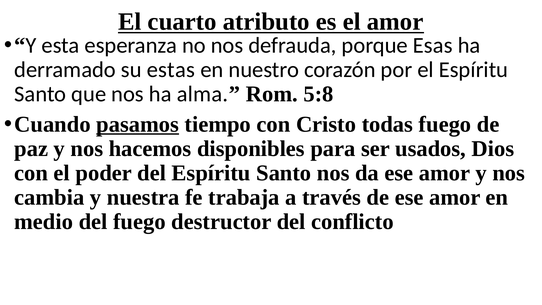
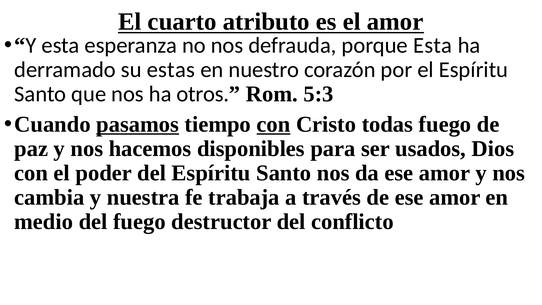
porque Esas: Esas -> Esta (433, 45)
alma: alma -> otros (203, 94)
5:8: 5:8 -> 5:3 (318, 94)
con underline: none -> present (273, 124)
